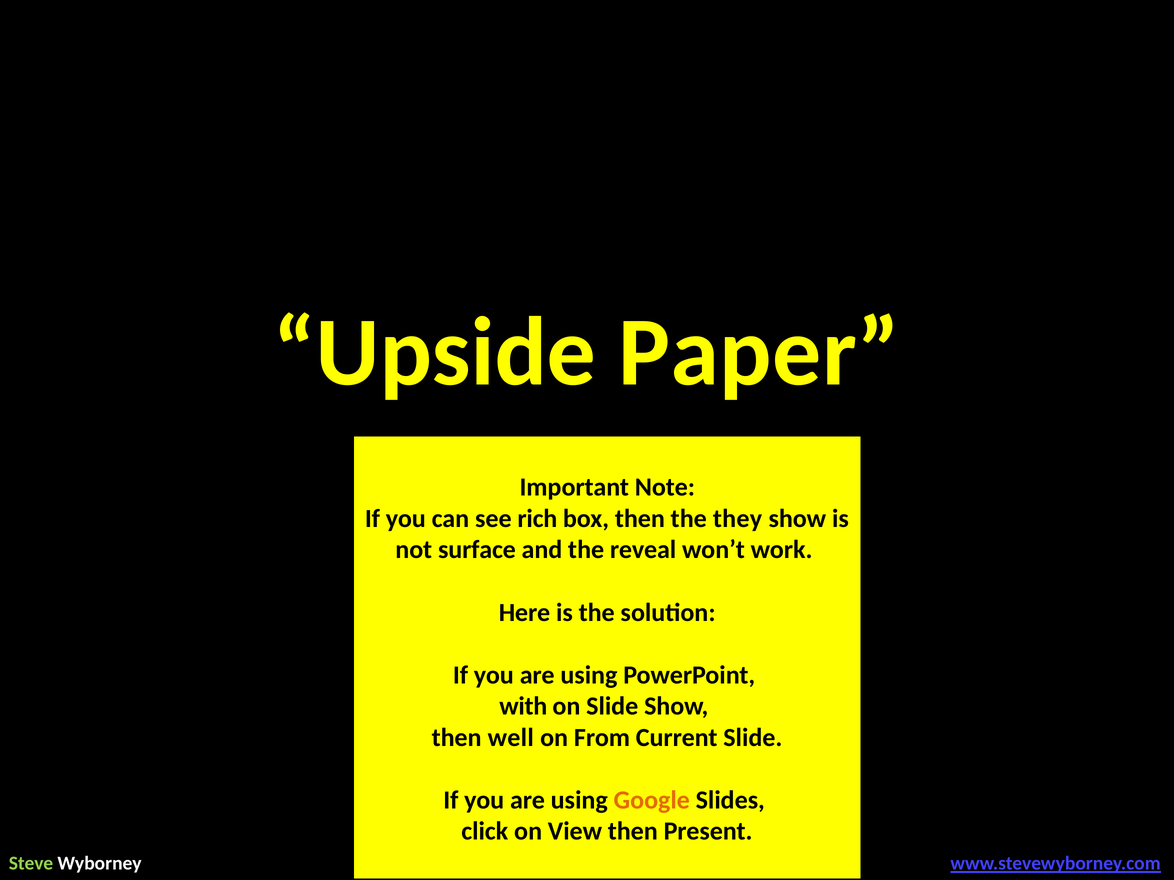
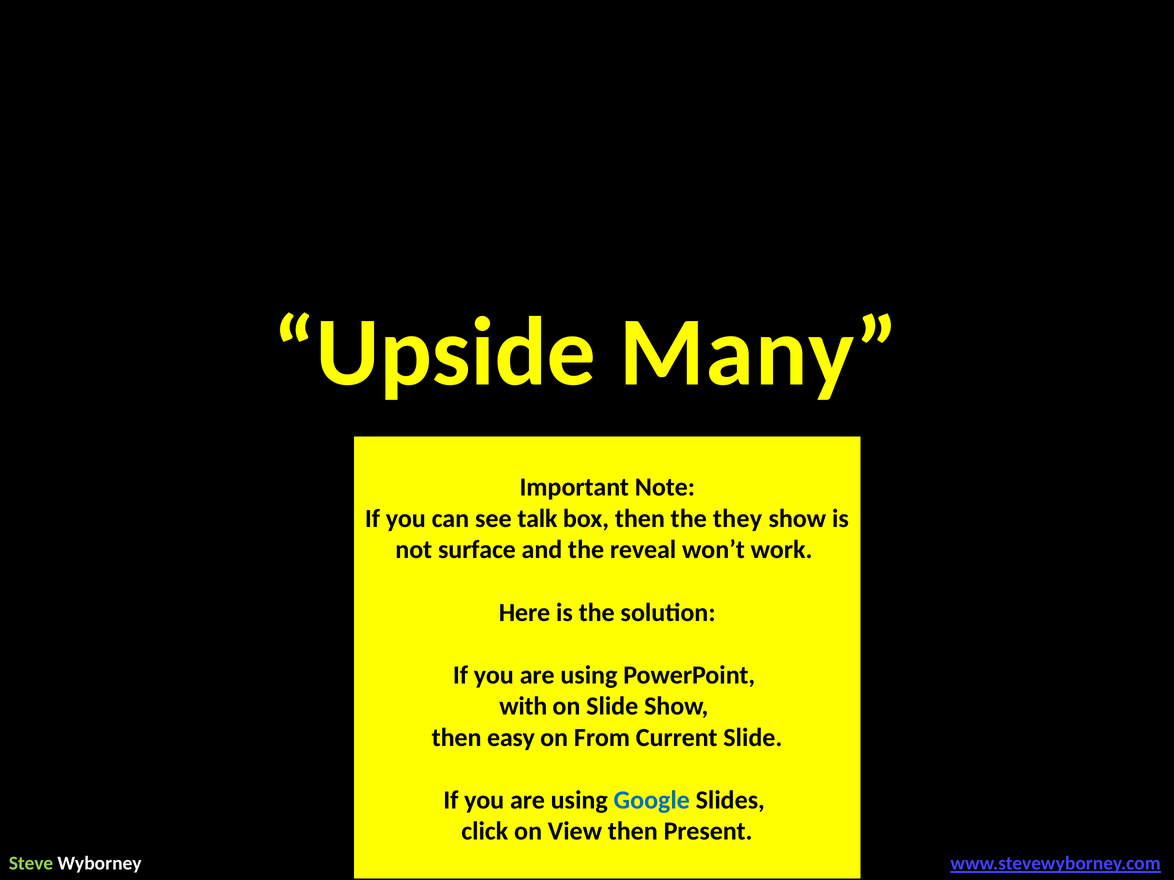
Paper: Paper -> Many (759, 353)
rich: rich -> talk (537, 519)
well: well -> easy (511, 738)
Google colour: orange -> blue (652, 801)
